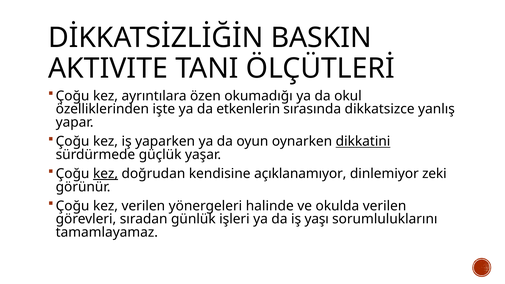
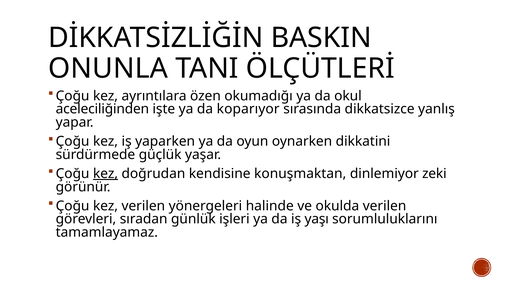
AKTIVITE: AKTIVITE -> ONUNLA (108, 69)
özelliklerinden: özelliklerinden -> aceleciliğinden (102, 109)
etkenlerin: etkenlerin -> koparıyor (248, 109)
dikkatini underline: present -> none (363, 141)
açıklanamıyor: açıklanamıyor -> konuşmaktan (300, 174)
